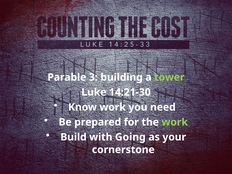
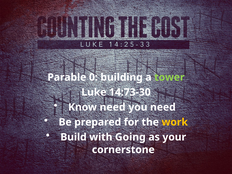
3: 3 -> 0 (93, 77)
14:21-30: 14:21-30 -> 14:73-30 (130, 92)
Know work: work -> need (113, 107)
work colour: light green -> yellow (175, 122)
